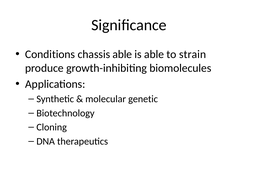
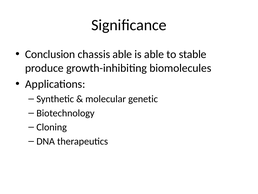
Conditions: Conditions -> Conclusion (50, 54)
strain: strain -> stable (193, 54)
